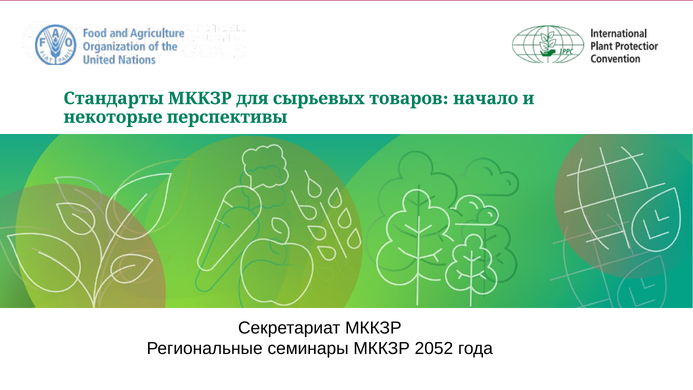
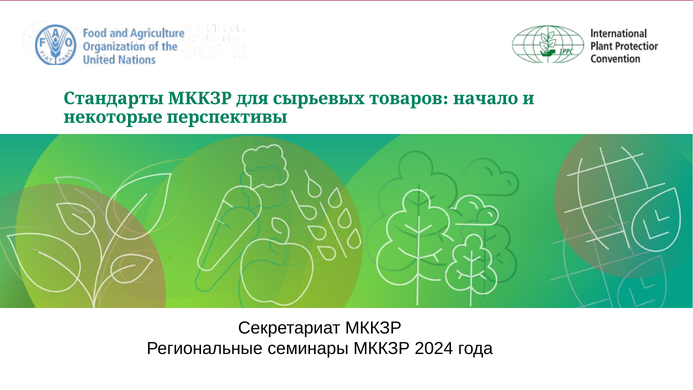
2052: 2052 -> 2024 (434, 349)
